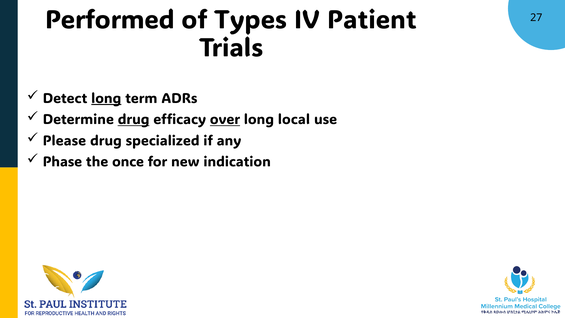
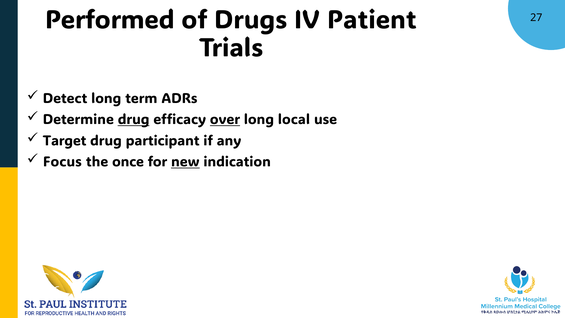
Types: Types -> Drugs (251, 20)
long underline: present -> none (106, 98)
Please: Please -> Target (65, 141)
specialized: specialized -> participant (163, 141)
Phase: Phase -> Focus (62, 162)
new underline: none -> present (185, 162)
